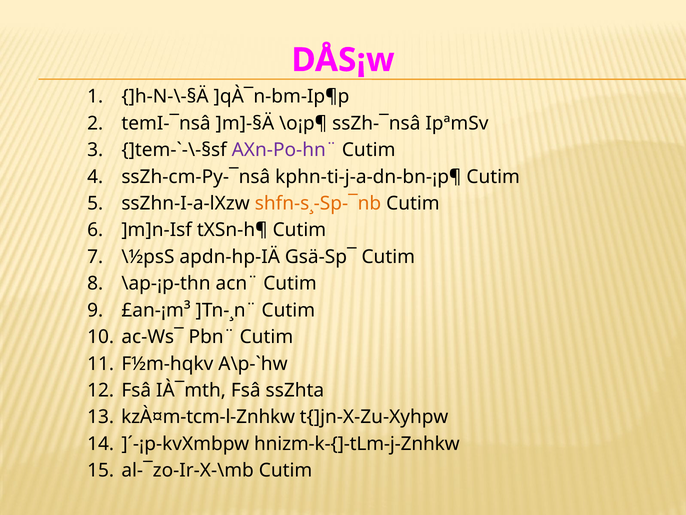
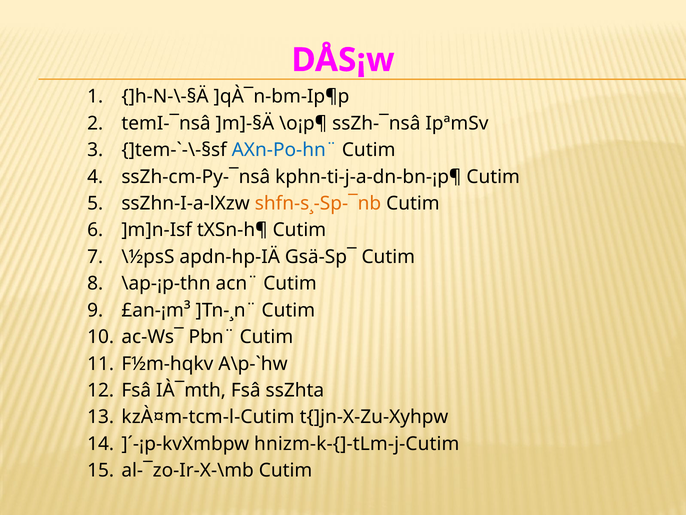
AXn-Po-hn¨ colour: purple -> blue (284, 150)
kzÀ¤m-tcm-l-Znhkw: kzÀ¤m-tcm-l-Znhkw -> kzÀ¤m-tcm-l-Cutim (208, 417)
hnizm-k-{]-tLm-j-Znhkw: hnizm-k-{]-tLm-j-Znhkw -> hnizm-k-{]-tLm-j-Cutim (357, 443)
